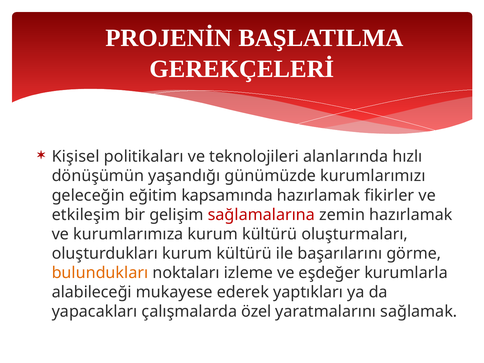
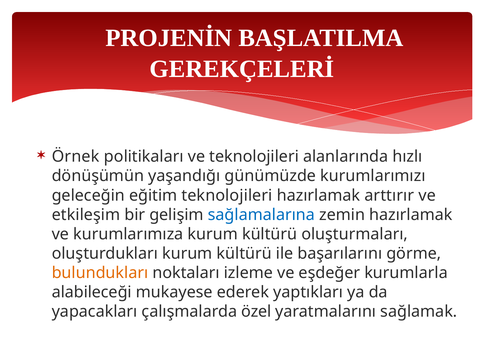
Kişisel: Kişisel -> Örnek (76, 157)
eğitim kapsamında: kapsamında -> teknolojileri (227, 195)
fikirler: fikirler -> arttırır (389, 195)
sağlamalarına colour: red -> blue (261, 215)
